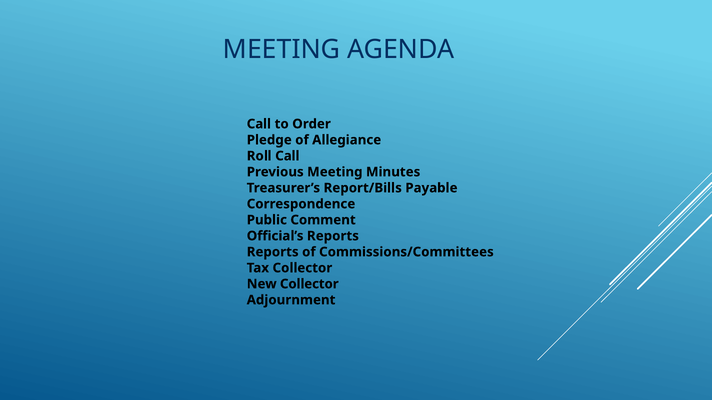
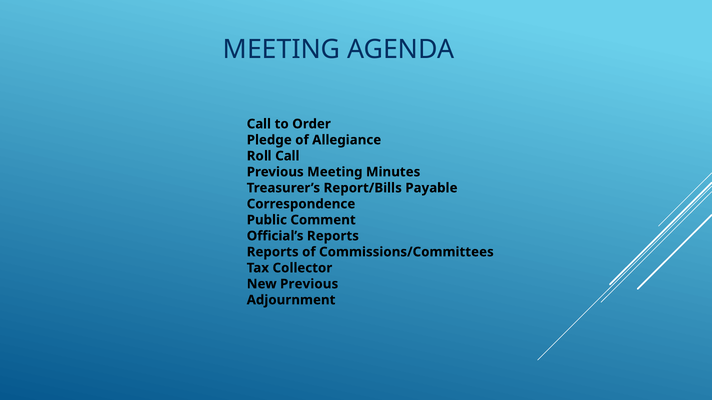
New Collector: Collector -> Previous (309, 284)
